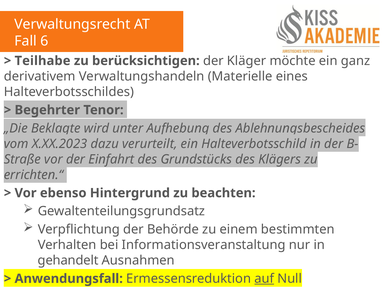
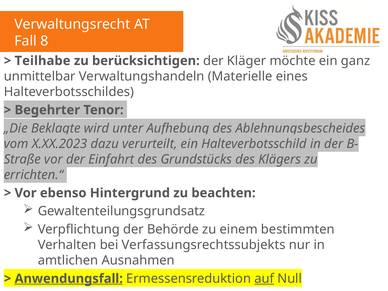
6: 6 -> 8 (44, 41)
derivativem: derivativem -> unmittelbar (40, 76)
Informationsveranstaltung: Informationsveranstaltung -> Verfassungsrechtssubjekts (204, 245)
gehandelt: gehandelt -> amtlichen (68, 260)
Anwendungsfall underline: none -> present (69, 279)
